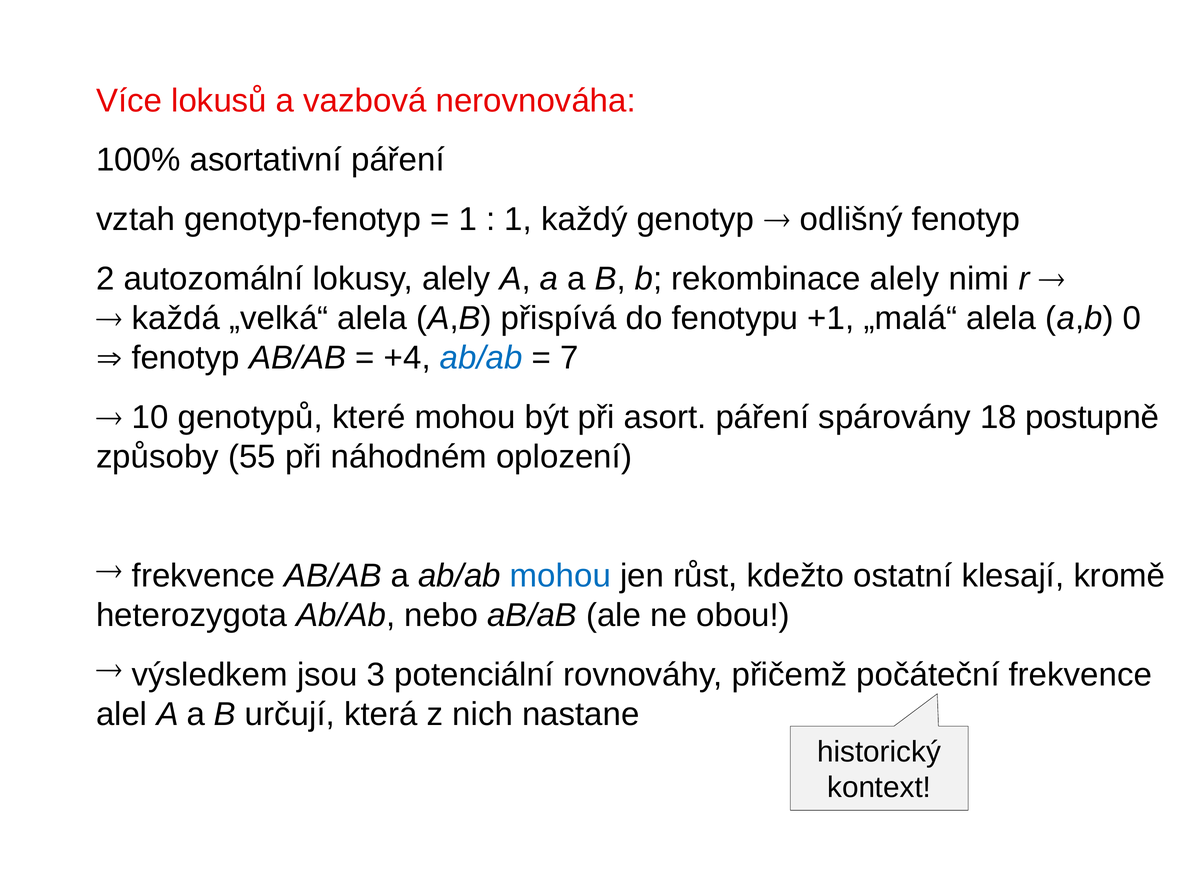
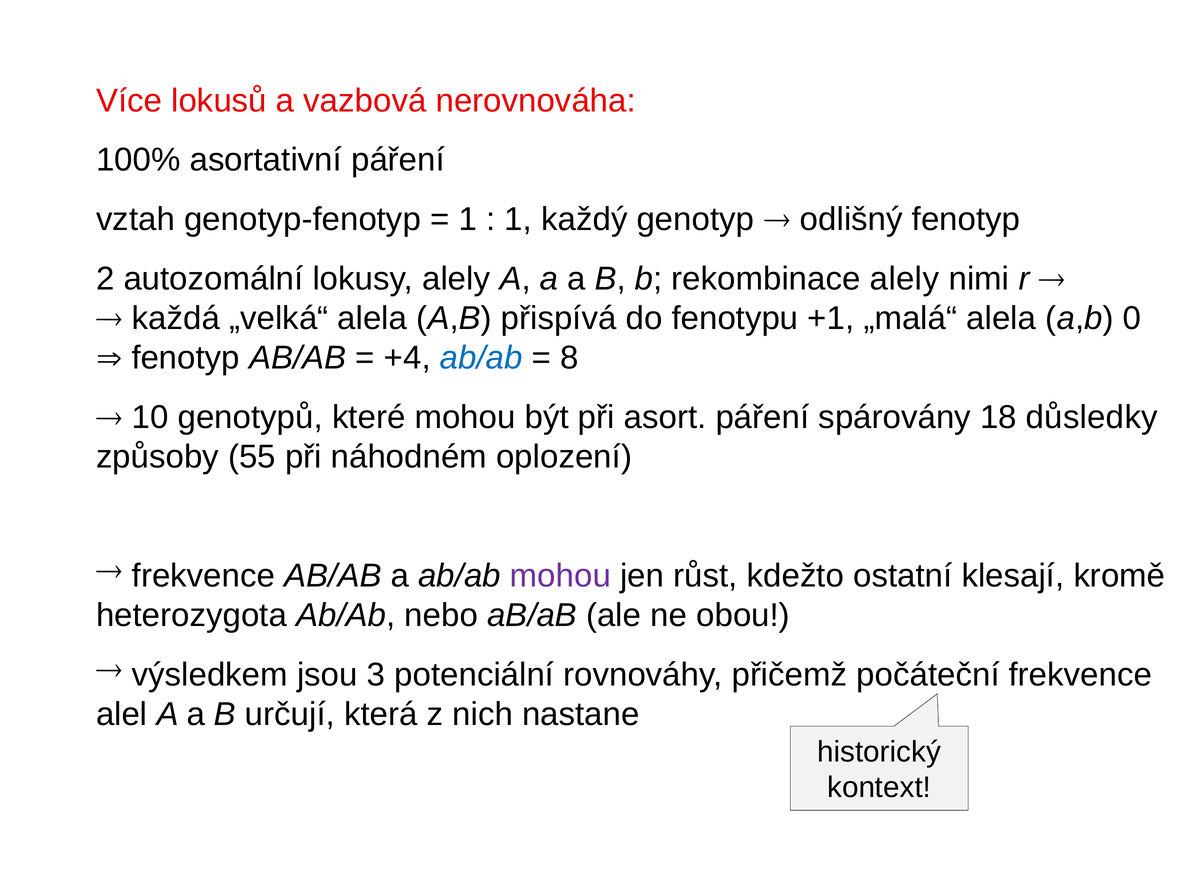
7: 7 -> 8 (569, 358)
postupně: postupně -> důsledky (1092, 417)
mohou colour: blue -> purple (560, 576)
